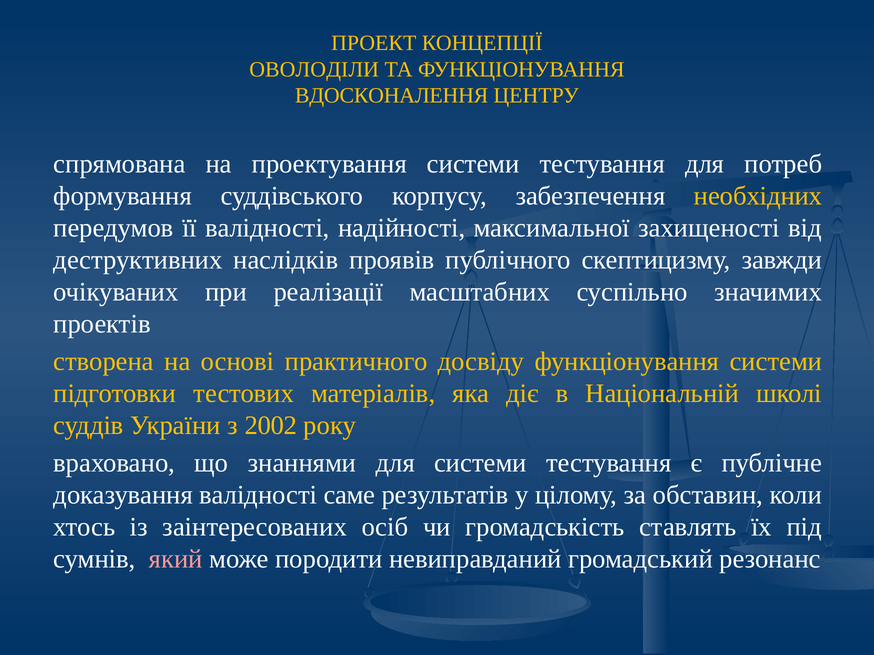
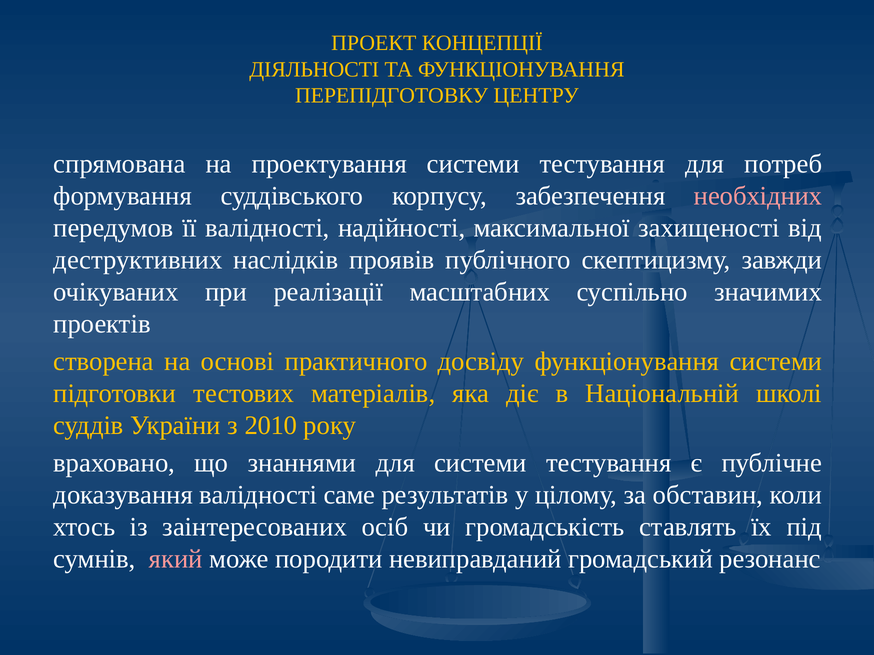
ОВОЛОДІЛИ: ОВОЛОДІЛИ -> ДІЯЛЬНОСТІ (314, 70)
ВДОСКОНАЛЕННЯ: ВДОСКОНАЛЕННЯ -> ПЕРЕПІДГОТОВКУ (392, 96)
необхідних colour: yellow -> pink (758, 196)
2002: 2002 -> 2010 (271, 426)
